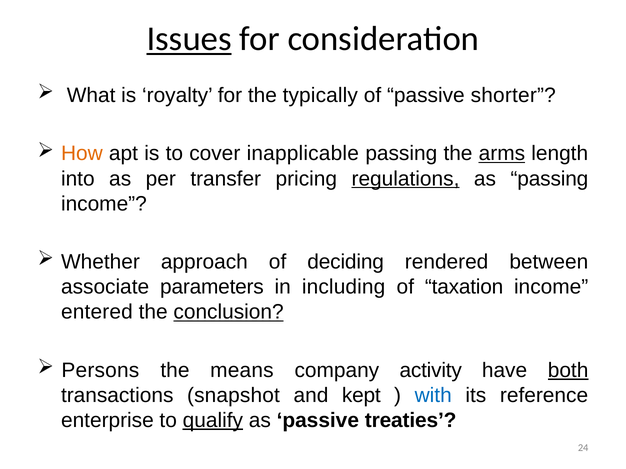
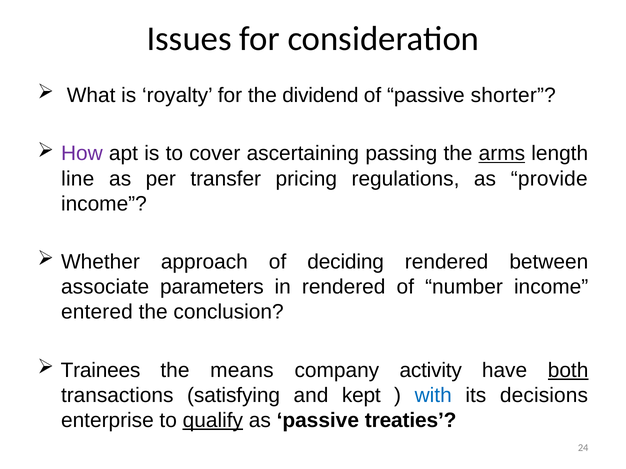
Issues underline: present -> none (189, 39)
typically: typically -> dividend (320, 95)
How colour: orange -> purple (82, 154)
inapplicable: inapplicable -> ascertaining (303, 154)
into: into -> line (78, 179)
regulations underline: present -> none (405, 179)
as passing: passing -> provide (549, 179)
in including: including -> rendered (344, 287)
taxation: taxation -> number (464, 287)
conclusion underline: present -> none (229, 312)
Persons: Persons -> Trainees (101, 371)
snapshot: snapshot -> satisfying (234, 396)
reference: reference -> decisions (544, 396)
